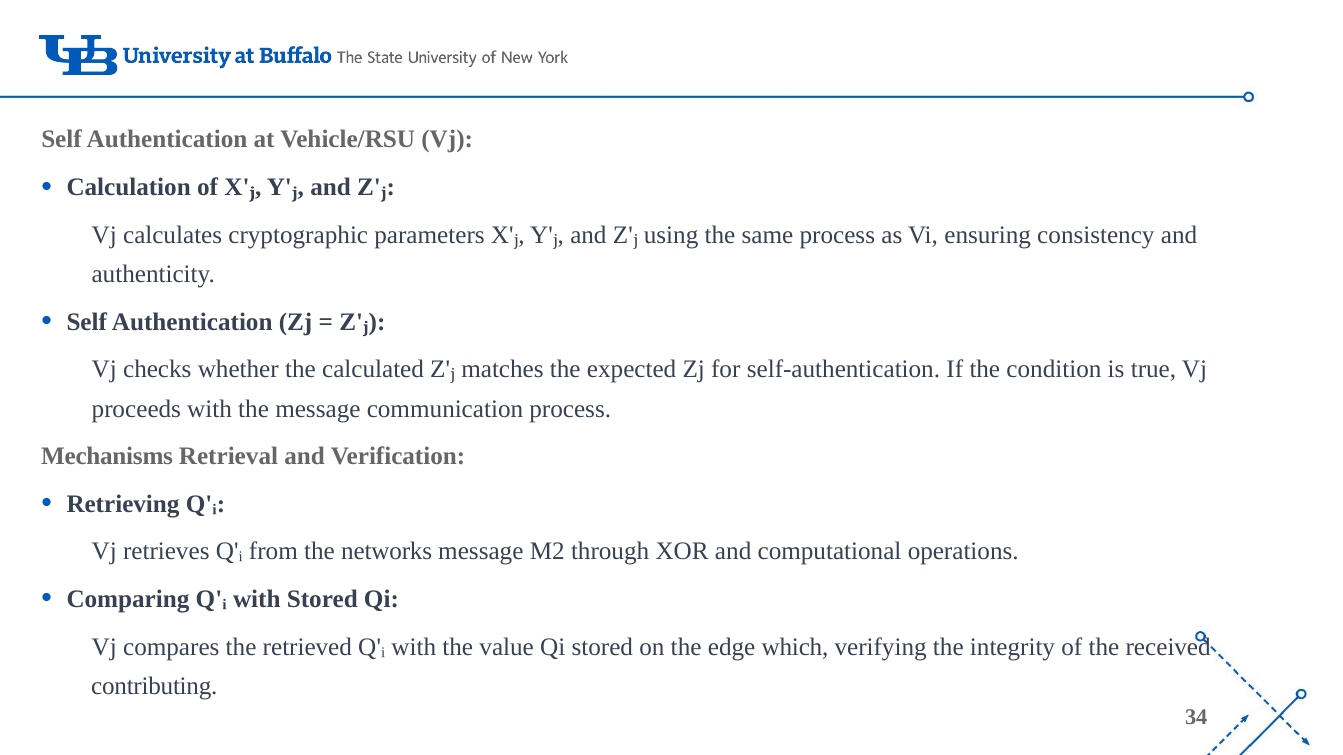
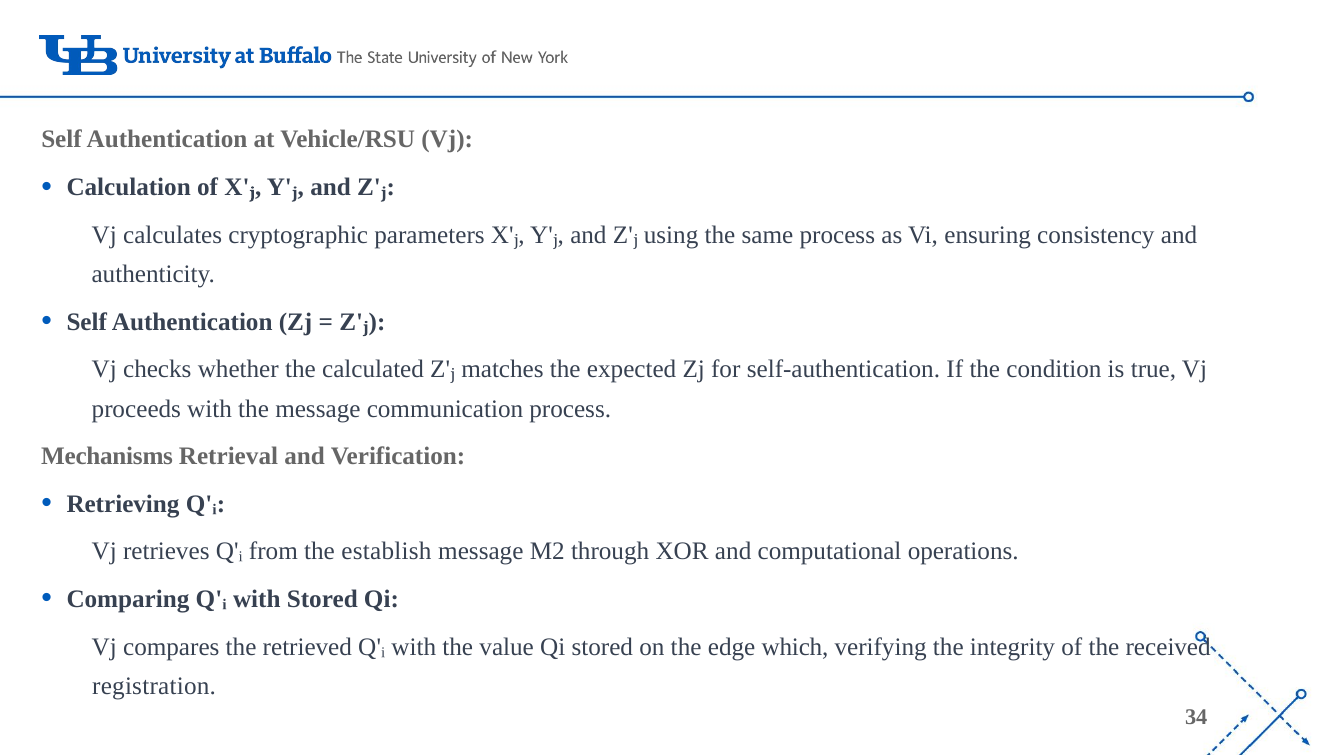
networks: networks -> establish (386, 552)
contributing: contributing -> registration (154, 687)
